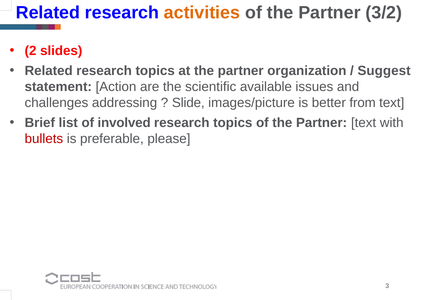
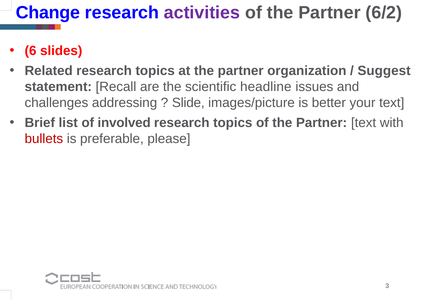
Related: Related -> Change (48, 13)
activities colour: orange -> purple (202, 13)
3/2: 3/2 -> 6/2 (384, 13)
2: 2 -> 6 (31, 51)
Action: Action -> Recall (116, 87)
available: available -> headline (266, 87)
from: from -> your (363, 103)
